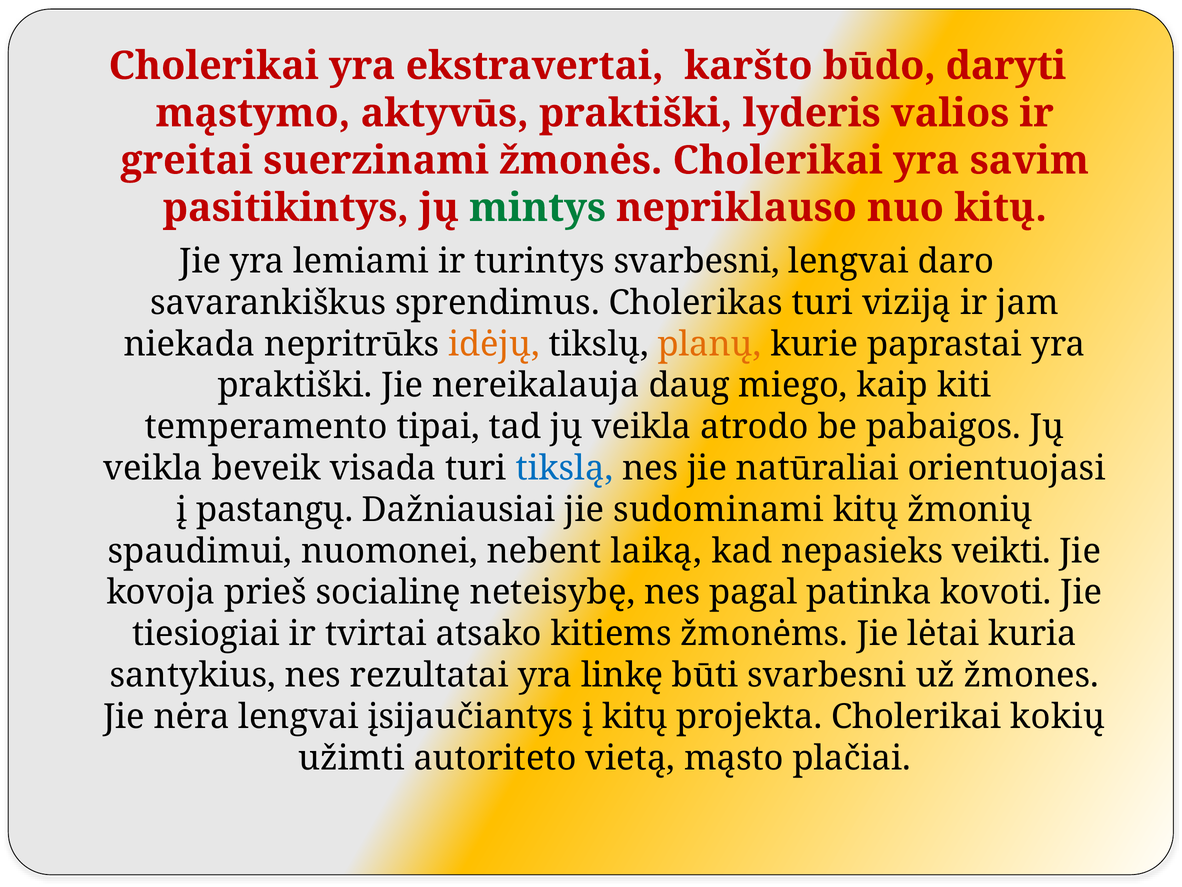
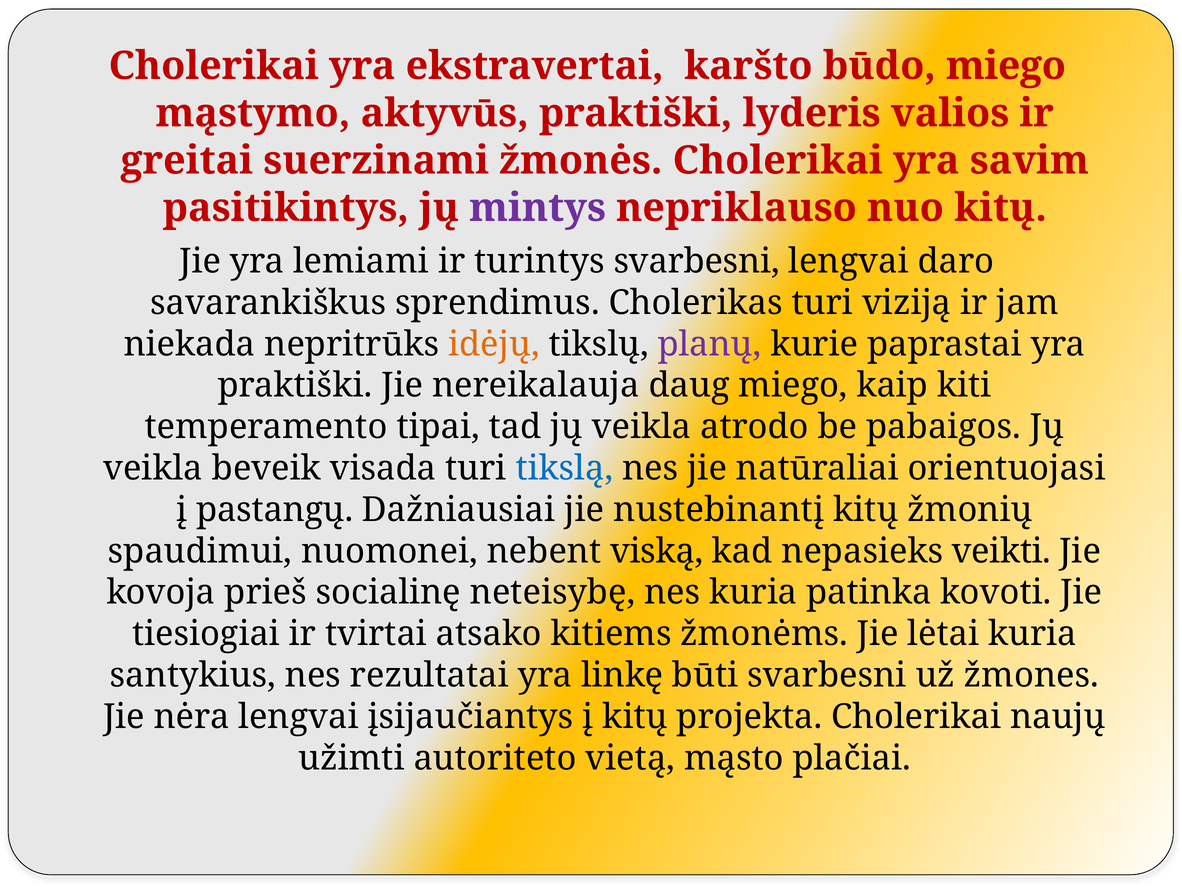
būdo daryti: daryti -> miego (1006, 66)
mintys colour: green -> purple (538, 208)
planų colour: orange -> purple (710, 344)
sudominami: sudominami -> nustebinantį (719, 509)
laiką: laiką -> viską (657, 551)
nes pagal: pagal -> kuria (753, 592)
kokių: kokių -> naujų (1058, 716)
